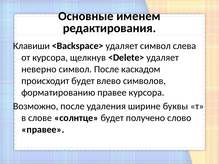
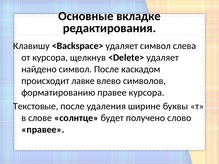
именем: именем -> вкладке (139, 16)
Клавиши: Клавиши -> Клавишу (31, 46)
неверно: неверно -> найдено (39, 69)
происходит будет: будет -> лавке (83, 81)
Возможно: Возможно -> Текстовые (36, 106)
